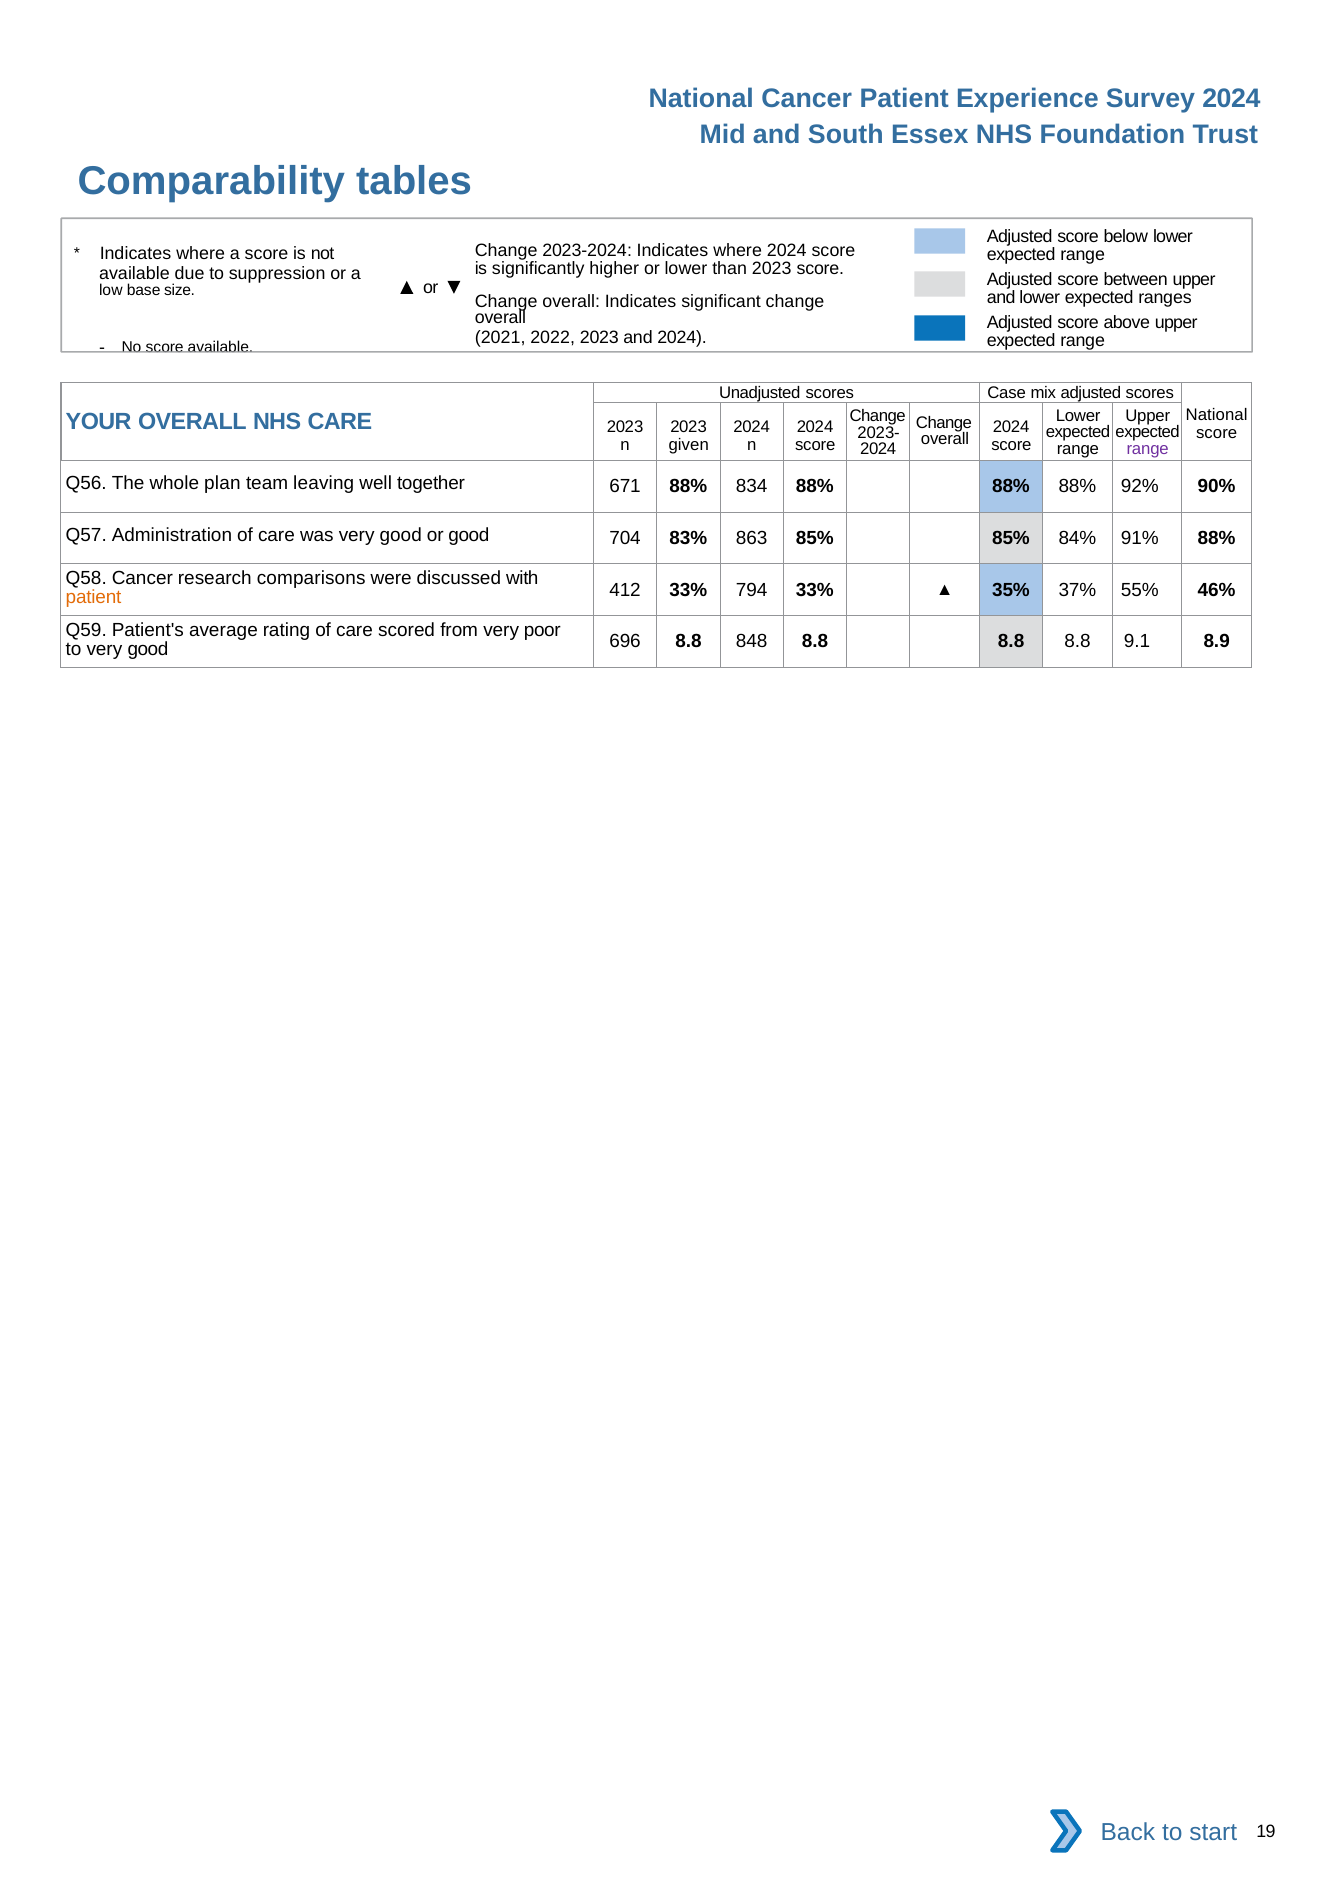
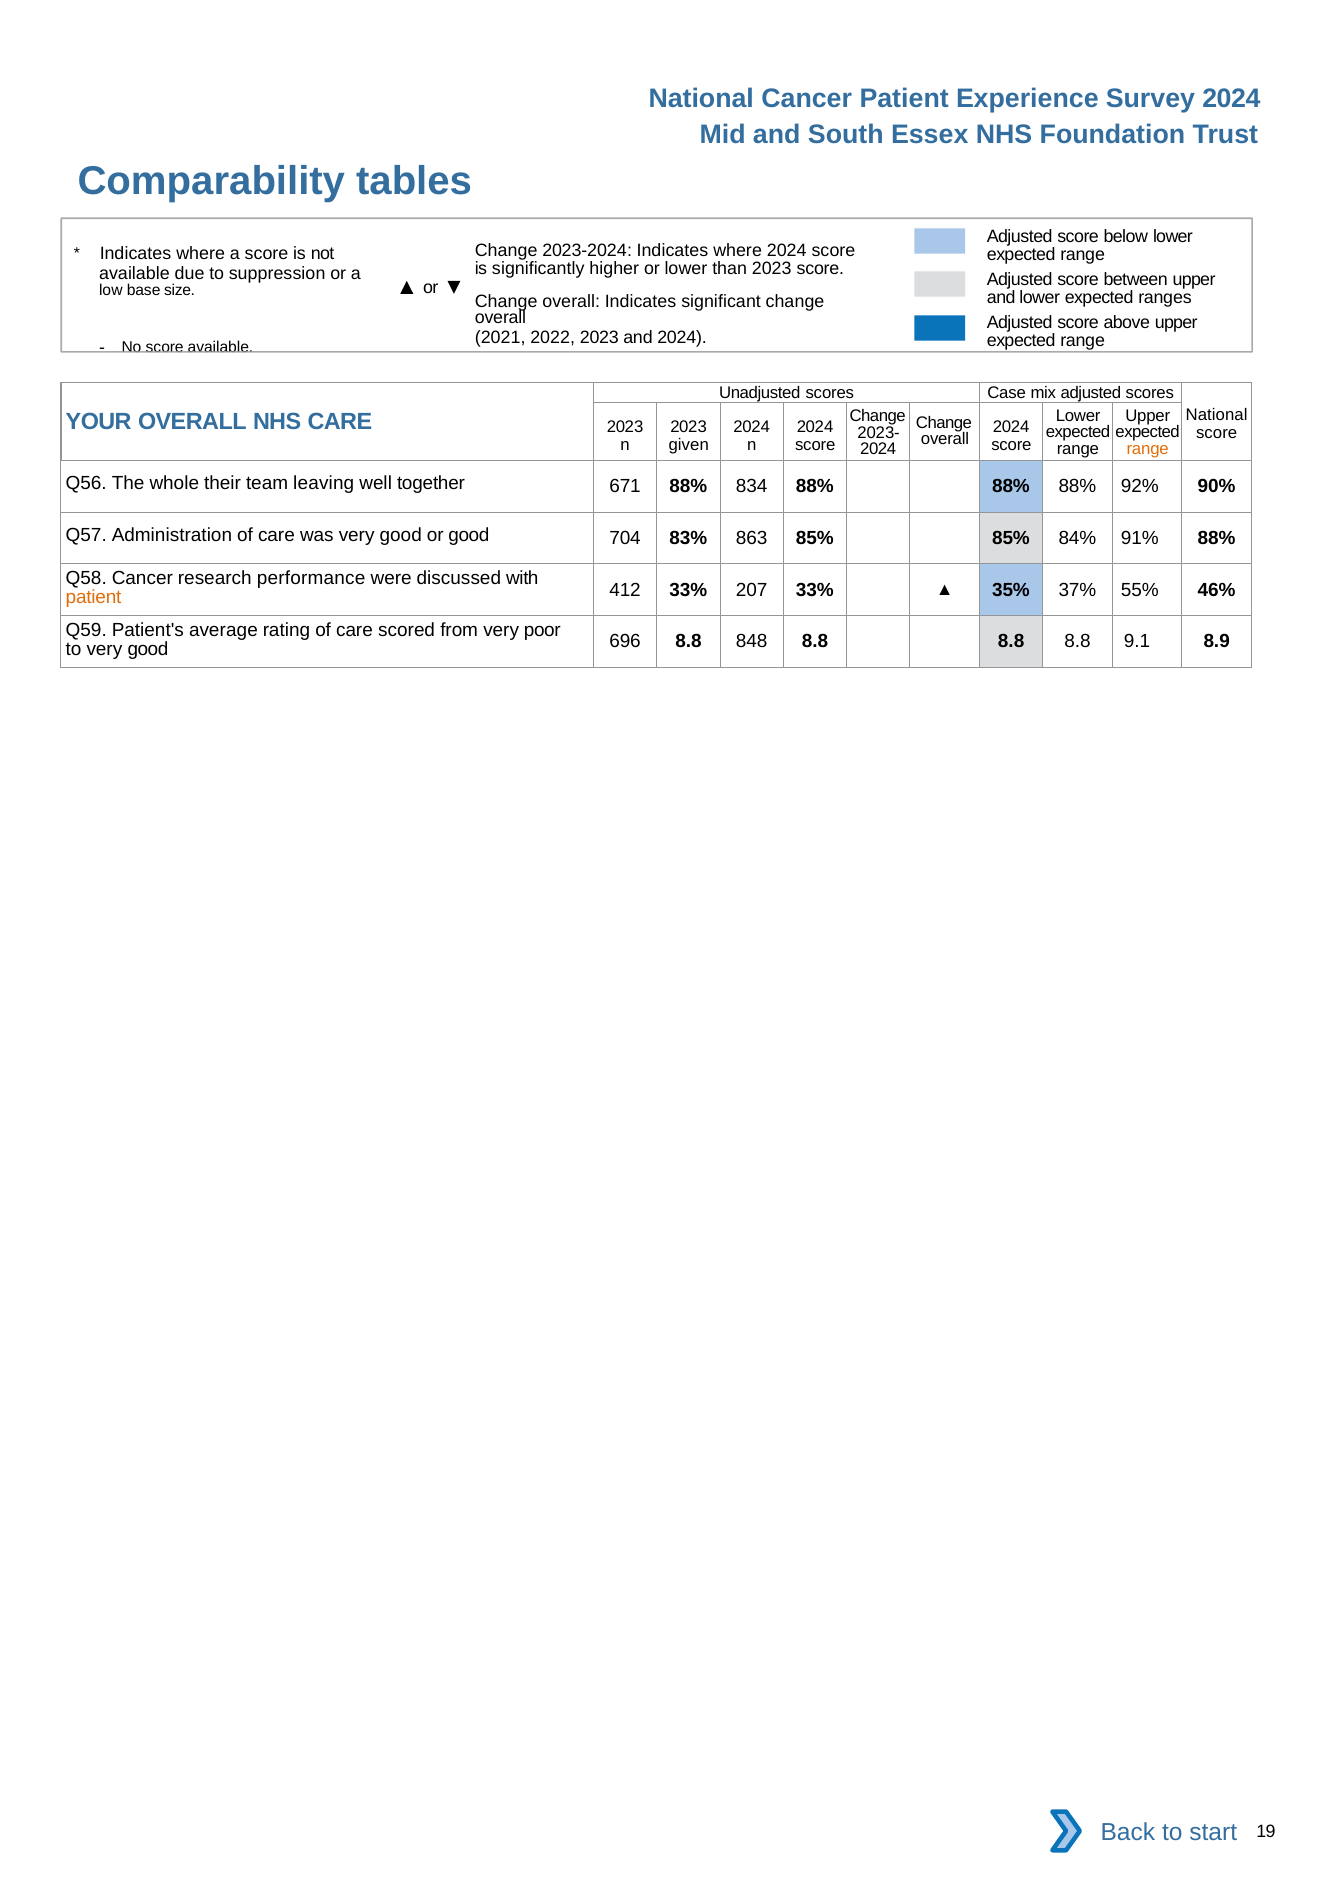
range colour: purple -> orange (1148, 449)
plan: plan -> their (223, 483)
comparisons: comparisons -> performance (311, 579)
794: 794 -> 207 (752, 590)
